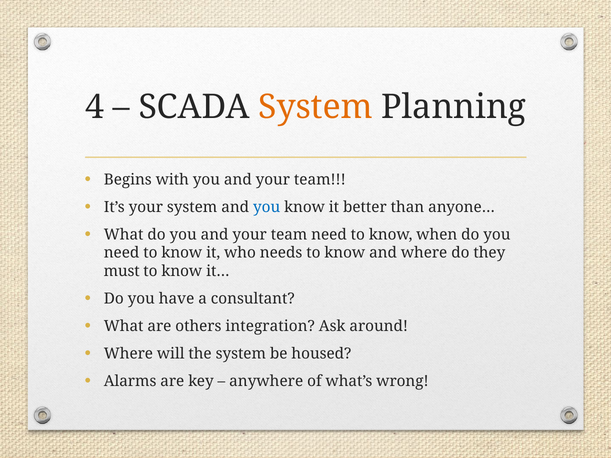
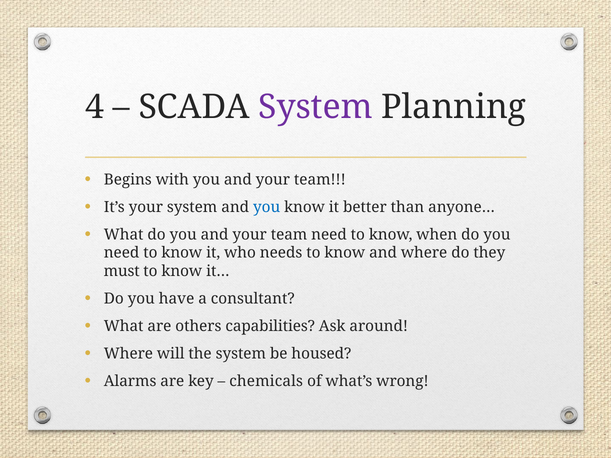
System colour: orange -> purple (316, 107)
integration: integration -> capabilities (270, 326)
anywhere: anywhere -> chemicals (266, 381)
